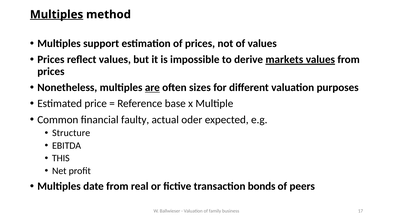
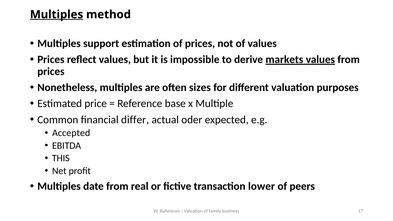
are underline: present -> none (152, 88)
faulty: faulty -> differ (135, 120)
Structure: Structure -> Accepted (71, 133)
bonds: bonds -> lower (261, 186)
